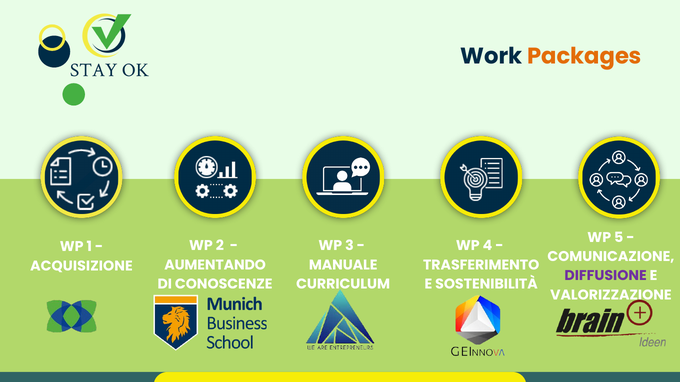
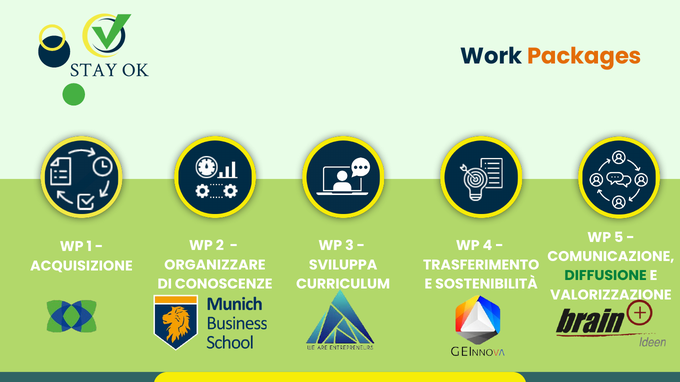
AUMENTANDO: AUMENTANDO -> ORGANIZZARE (215, 265)
MANUALE: MANUALE -> SVILUPPA (343, 265)
DIFFUSIONE colour: purple -> green (606, 276)
